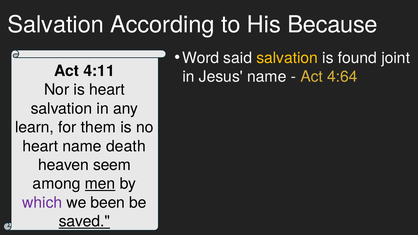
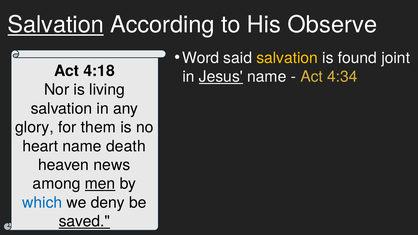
Salvation underline: none -> present (56, 25)
Because: Because -> Observe (332, 25)
4:11: 4:11 -> 4:18 (99, 71)
Jesus underline: none -> present (221, 77)
4:64: 4:64 -> 4:34 (342, 77)
is heart: heart -> living (107, 90)
learn: learn -> glory (34, 127)
seem: seem -> news (112, 165)
which colour: purple -> blue (42, 203)
been: been -> deny (108, 203)
